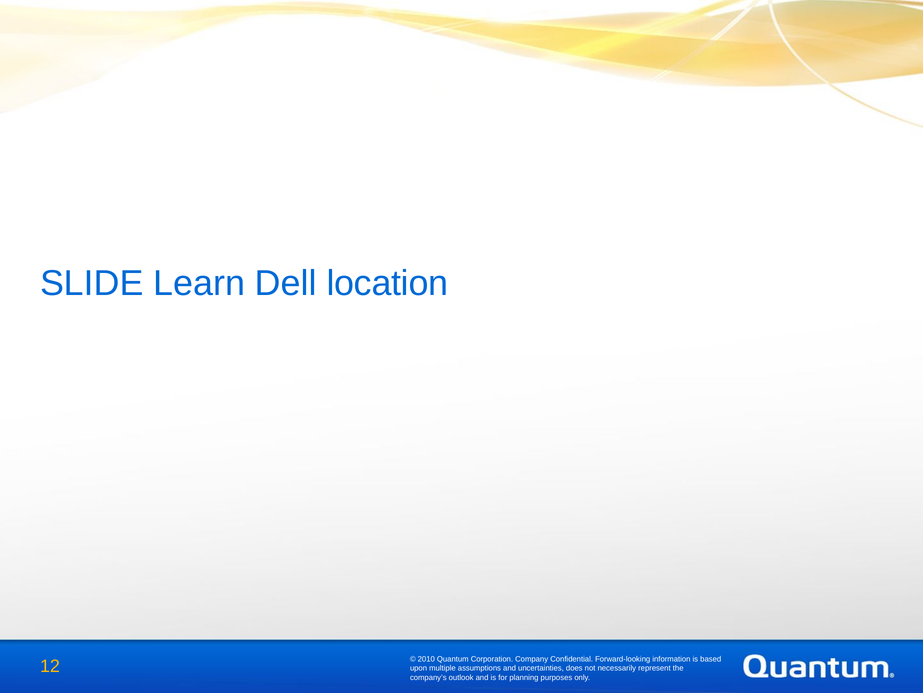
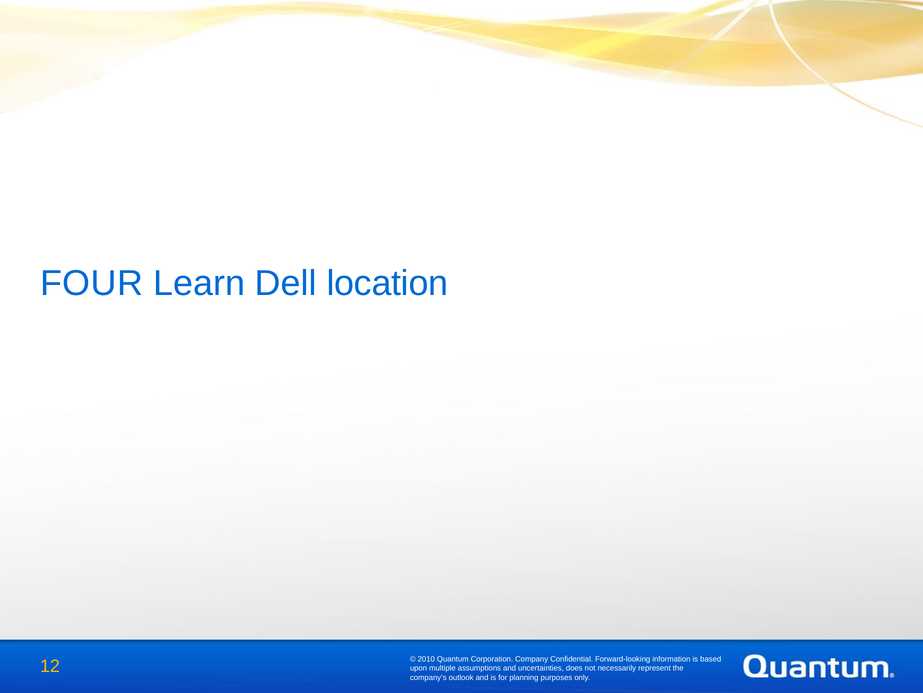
SLIDE: SLIDE -> FOUR (92, 283)
